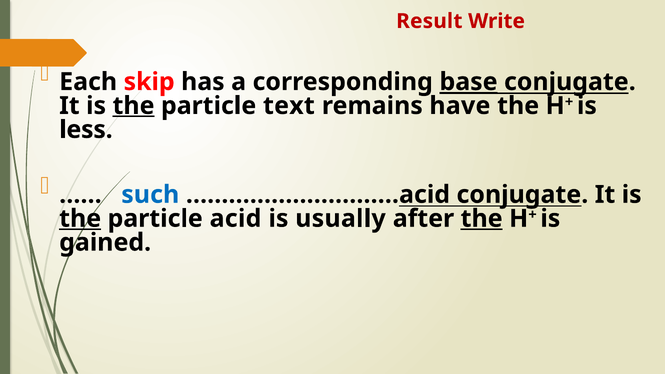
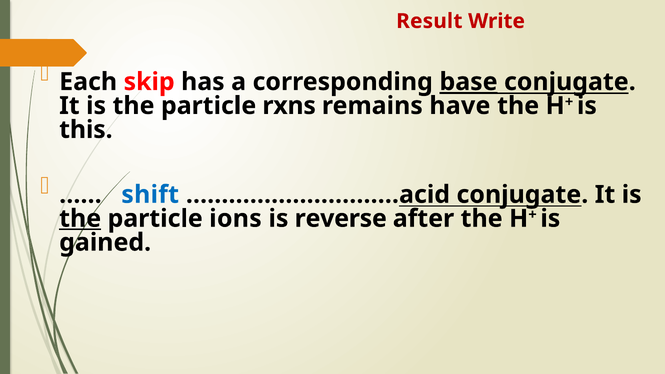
the underline: present -> none (134, 106)
text: text -> rxns (289, 106)
less: less -> this (86, 130)
such: such -> shift (150, 195)
acid: acid -> ions (236, 219)
usually: usually -> reverse (341, 219)
the underline: present -> none (482, 219)
